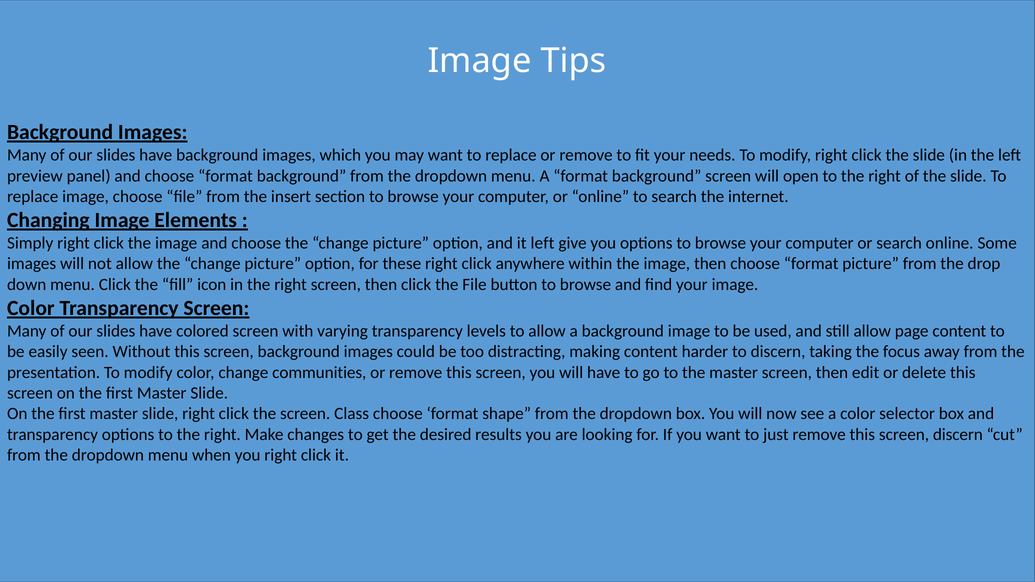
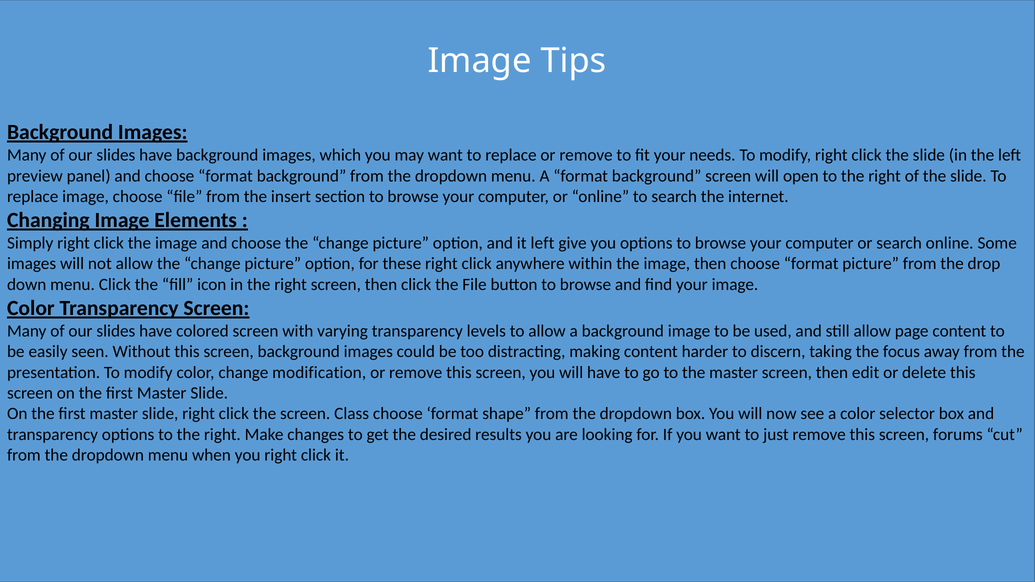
communities: communities -> modification (319, 372)
screen discern: discern -> forums (958, 435)
